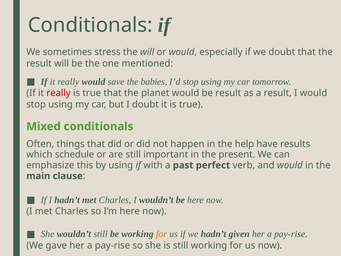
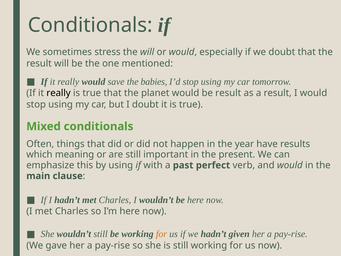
really colour: red -> black (59, 93)
help: help -> year (244, 144)
schedule: schedule -> meaning (75, 154)
